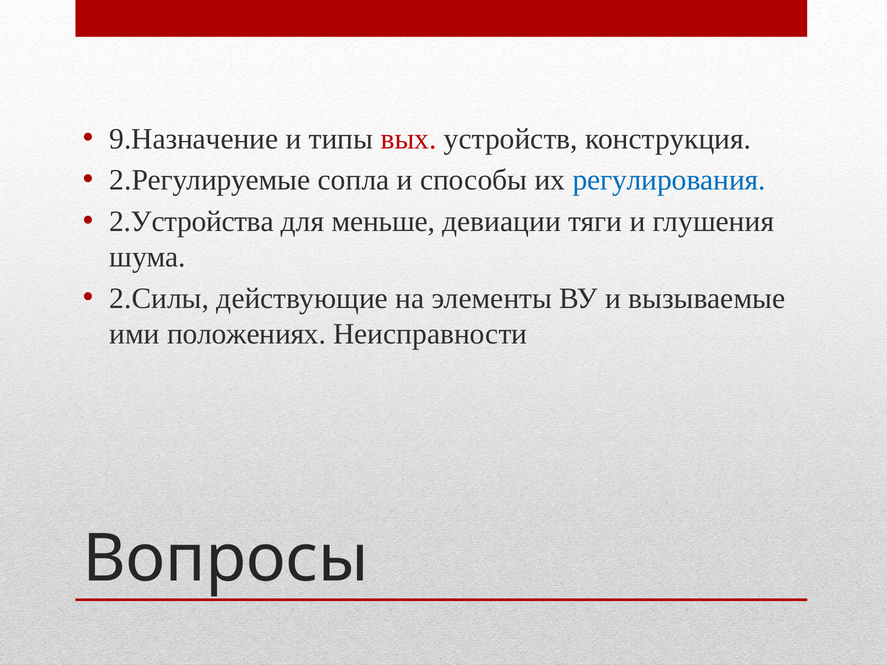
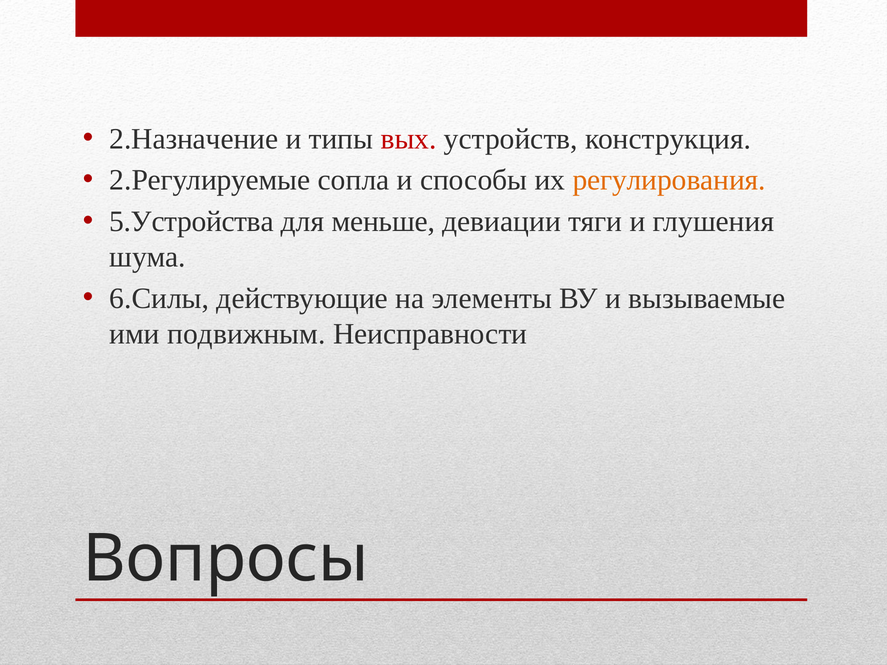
9.Назначение: 9.Назначение -> 2.Назначение (194, 139)
регулирования colour: blue -> orange (669, 180)
2.Устройства: 2.Устройства -> 5.Устройства (192, 222)
2.Силы: 2.Силы -> 6.Силы (159, 298)
положениях: положениях -> подвижным (246, 334)
